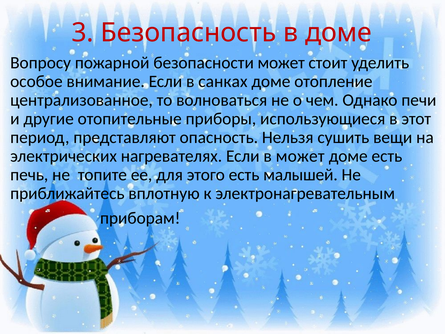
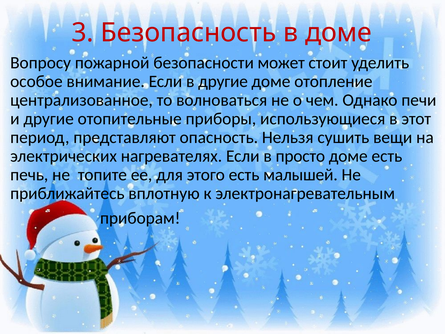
в санках: санках -> другие (223, 81)
в может: может -> просто (300, 156)
